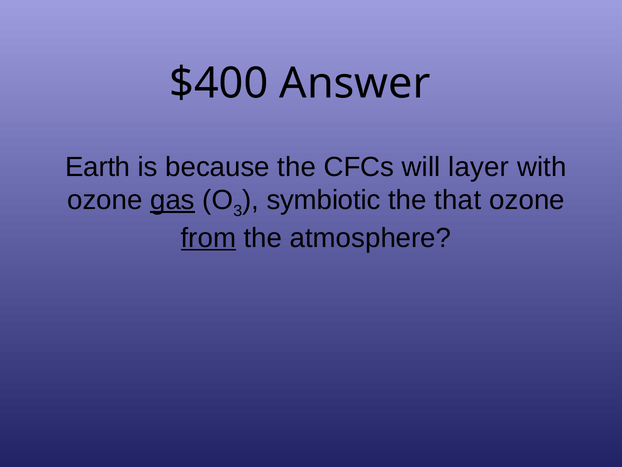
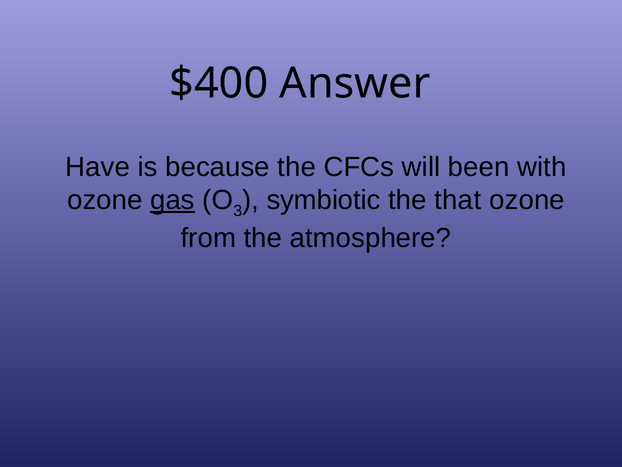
Earth: Earth -> Have (98, 167)
layer: layer -> been (479, 167)
from underline: present -> none (208, 238)
